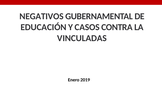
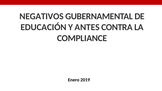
CASOS: CASOS -> ANTES (87, 27)
VINCULADAS: VINCULADAS -> COMPLIANCE (82, 38)
